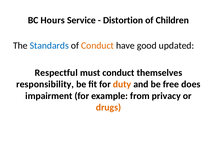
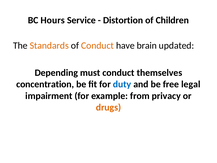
Standards colour: blue -> orange (49, 46)
good: good -> brain (147, 46)
Respectful: Respectful -> Depending (56, 73)
responsibility: responsibility -> concentration (45, 84)
duty colour: orange -> blue (122, 84)
does: does -> legal (191, 84)
